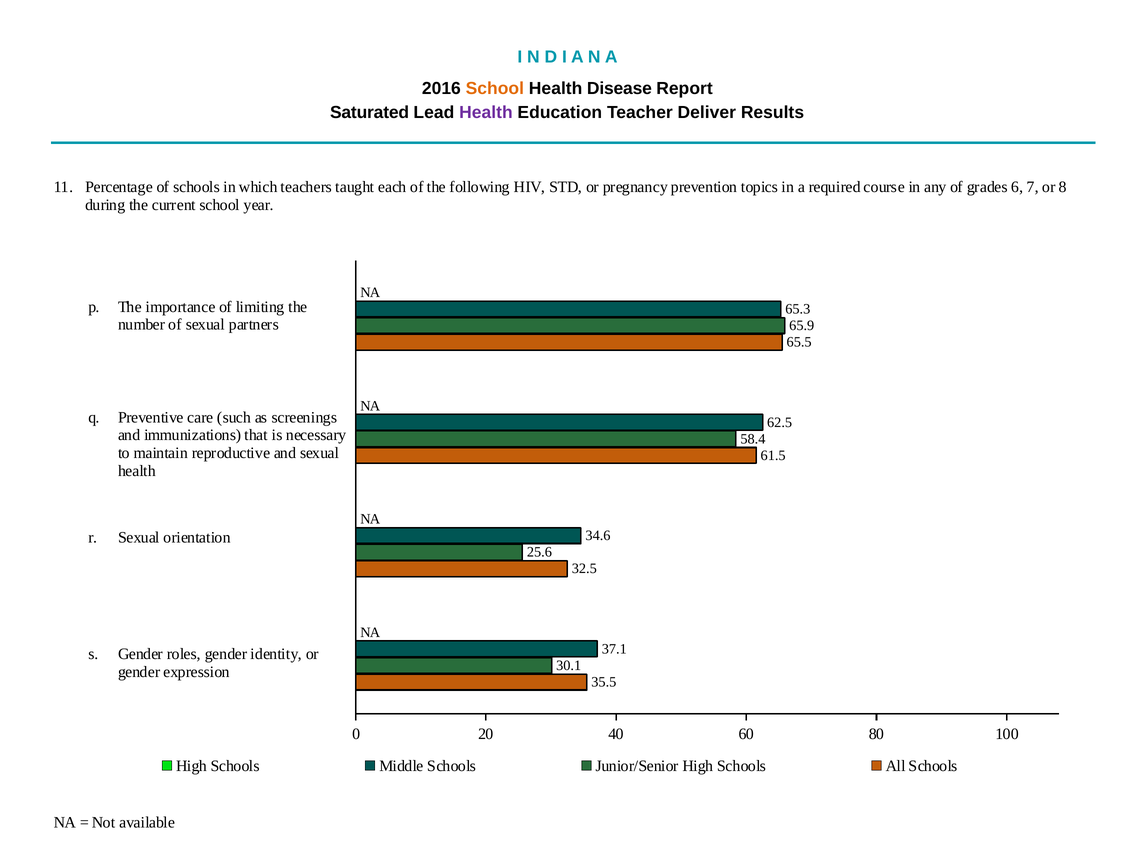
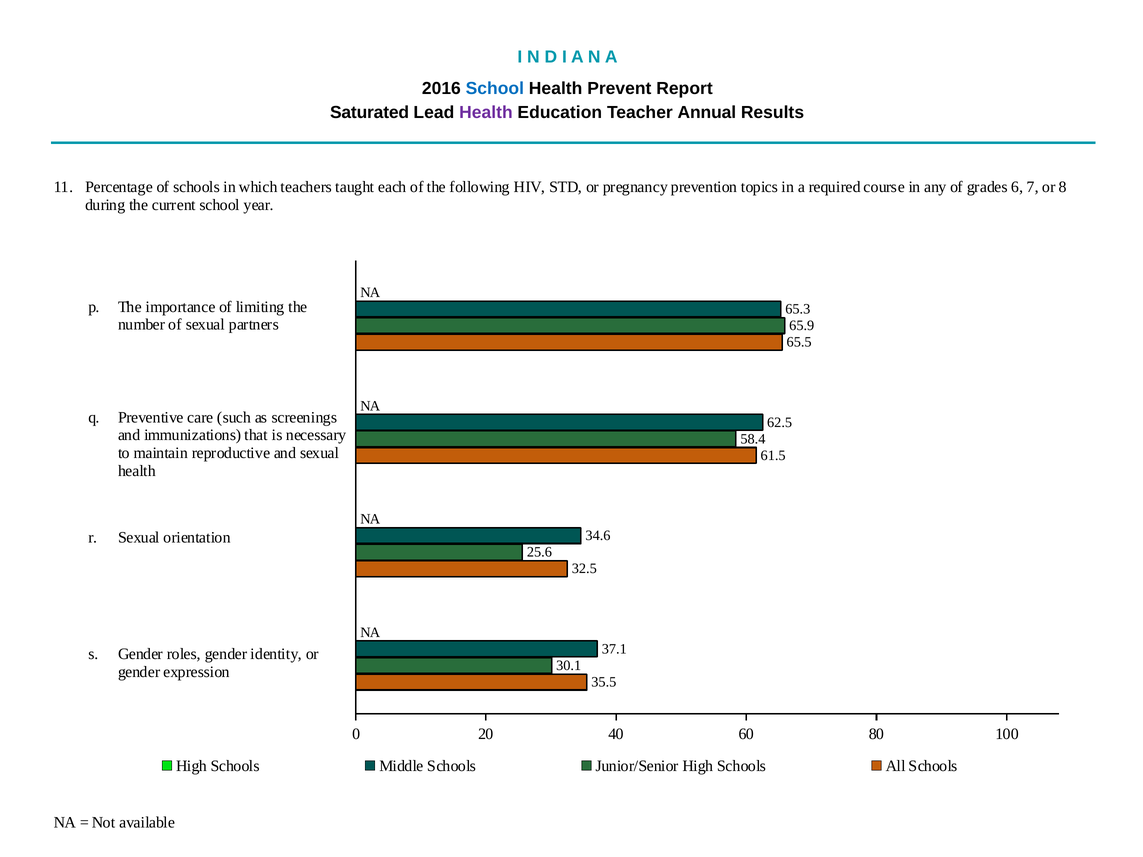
School colour: orange -> blue (495, 89)
Disease: Disease -> Prevent (619, 89)
Deliver: Deliver -> Annual (707, 113)
